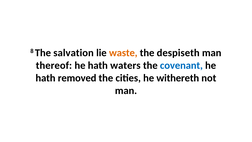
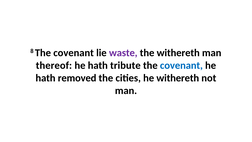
8 The salvation: salvation -> covenant (74, 53)
waste colour: orange -> purple (123, 53)
the despiseth: despiseth -> withereth (178, 53)
waters: waters -> tribute (125, 65)
